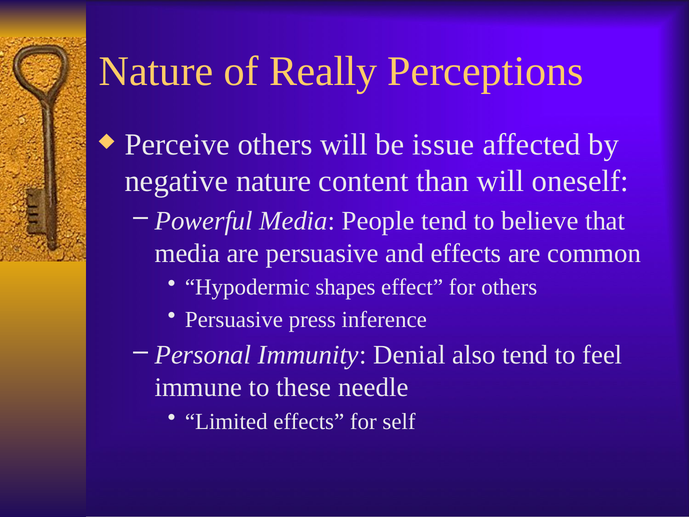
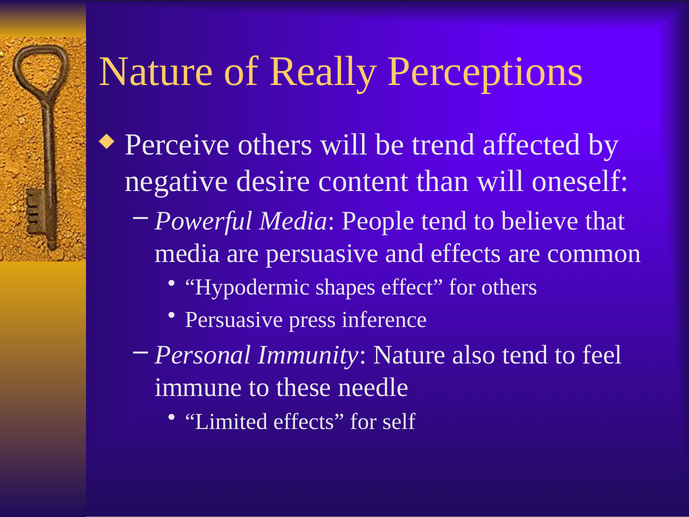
issue: issue -> trend (443, 145)
negative nature: nature -> desire (273, 181)
Immunity Denial: Denial -> Nature (409, 355)
